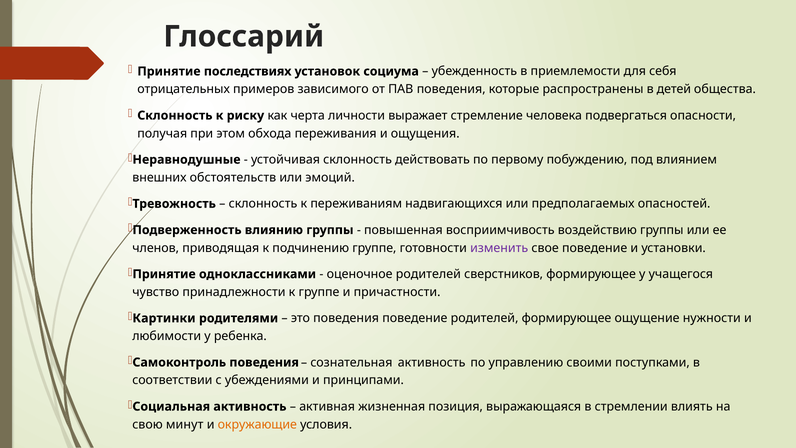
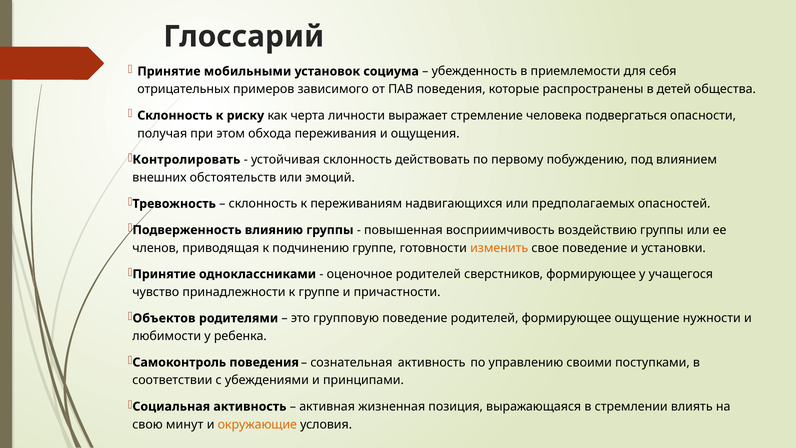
последствиях: последствиях -> мобильными (248, 71)
Неравнодушные: Неравнодушные -> Контролировать (186, 160)
изменить colour: purple -> orange (499, 248)
Картинки: Картинки -> Объектов (164, 318)
это поведения: поведения -> групповую (346, 318)
